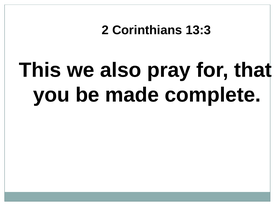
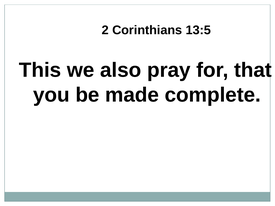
13:3: 13:3 -> 13:5 (198, 30)
